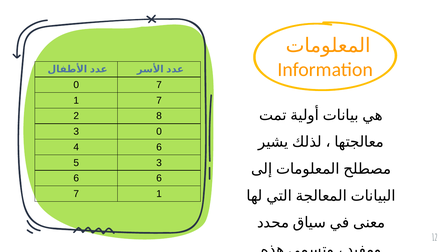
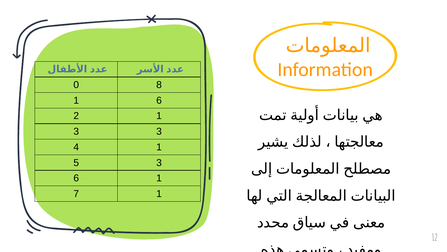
0 7: 7 -> 8 (159, 85)
1 7: 7 -> 6 (159, 100)
2 8: 8 -> 1 (159, 116)
3 0: 0 -> 3 (159, 131)
4 6: 6 -> 1 (159, 147)
6 6: 6 -> 1 (159, 178)
